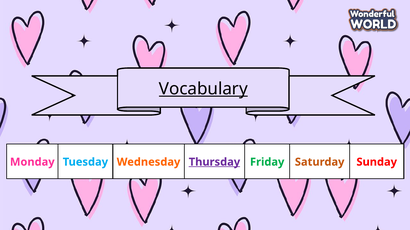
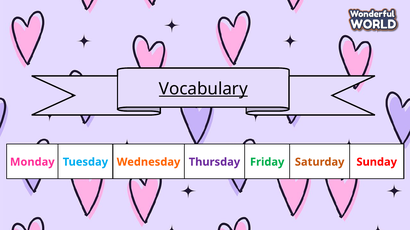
Thursday underline: present -> none (214, 162)
